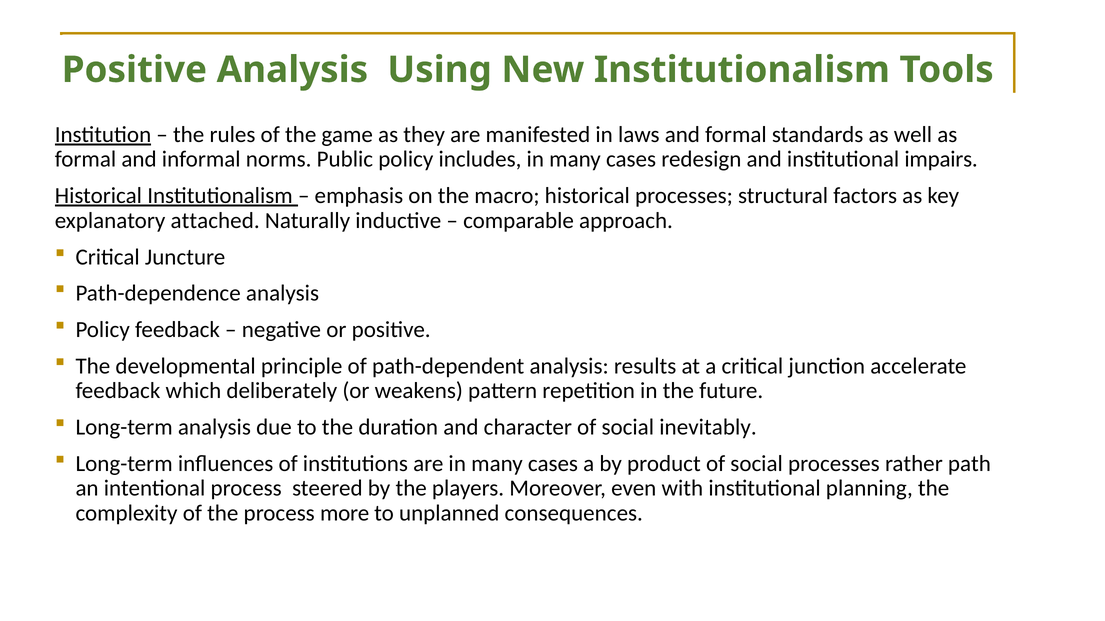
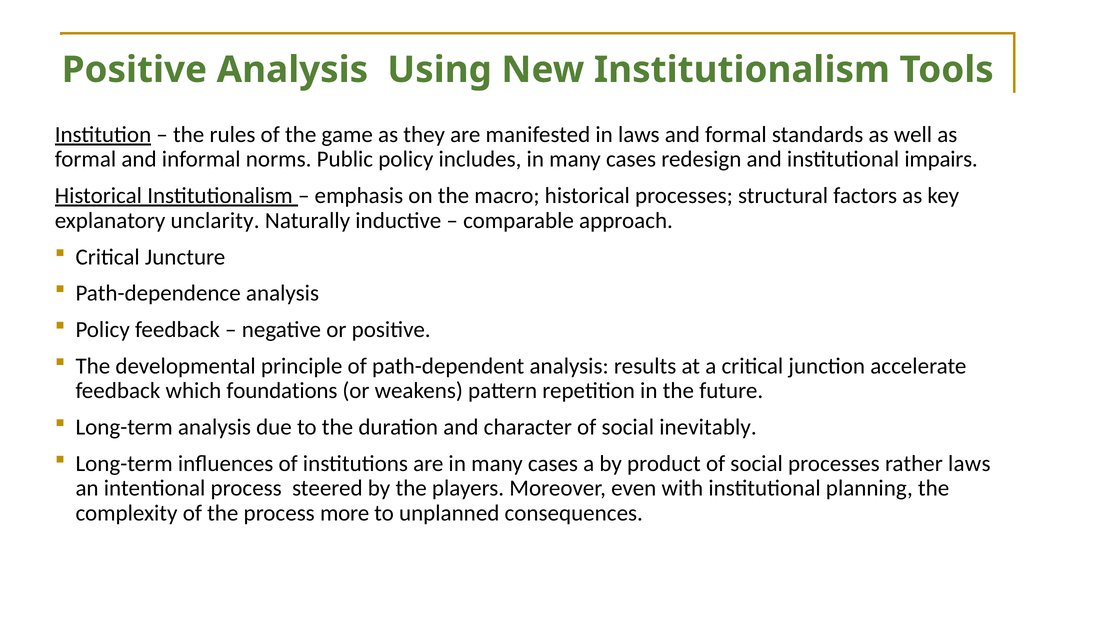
attached: attached -> unclarity (215, 221)
deliberately: deliberately -> foundations (282, 391)
rather path: path -> laws (969, 464)
